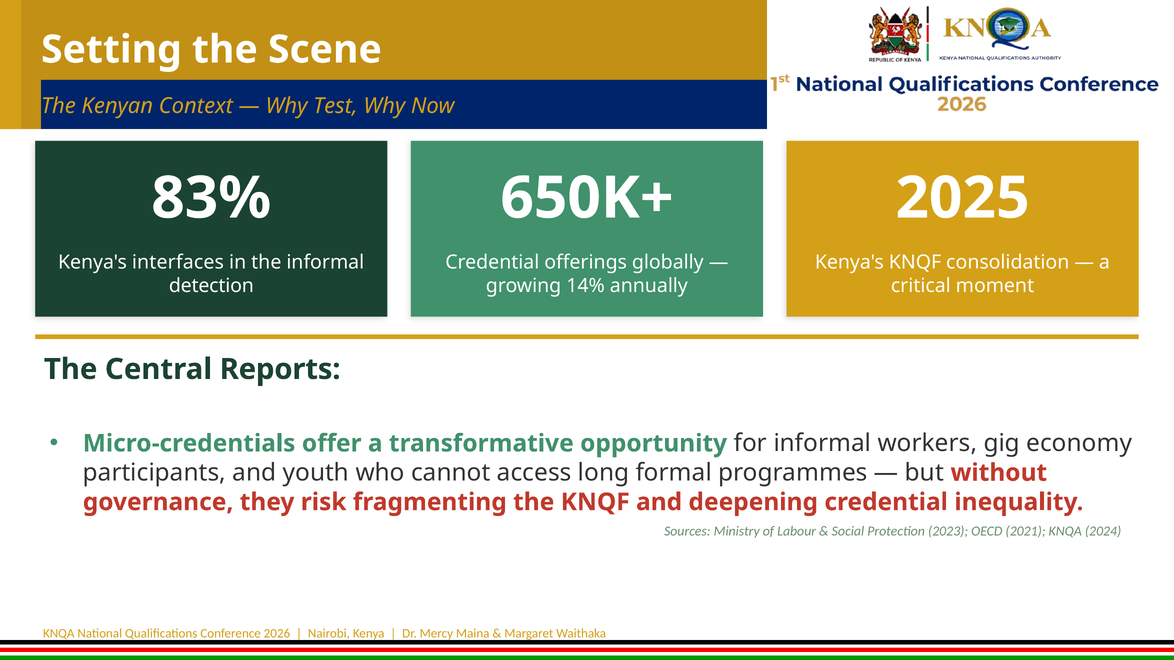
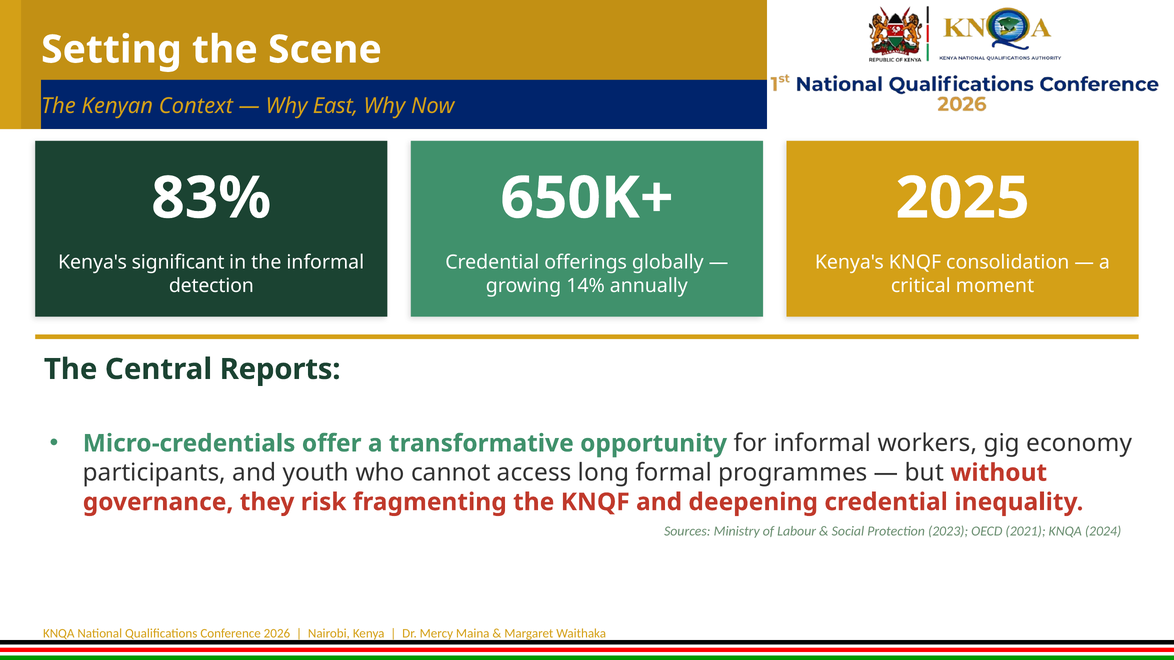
Test: Test -> East (336, 106)
interfaces: interfaces -> significant (178, 263)
